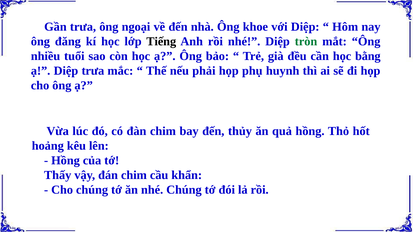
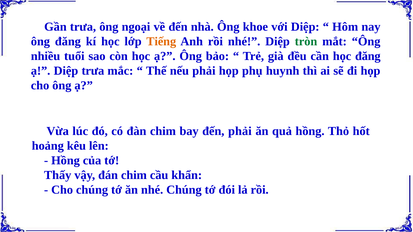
Tiếng colour: black -> orange (161, 41)
học bằng: bằng -> đăng (368, 56)
đến thủy: thủy -> phải (240, 131)
